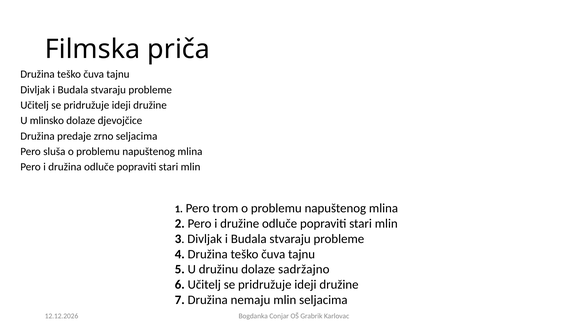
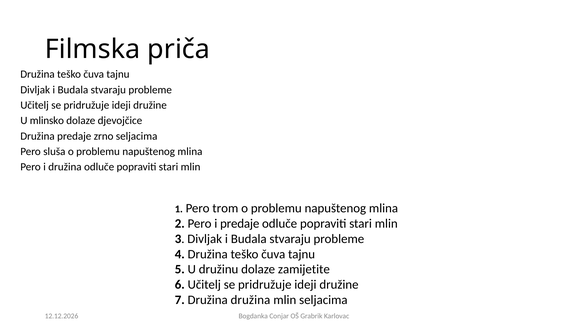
i družine: družine -> predaje (240, 223)
sadržajno: sadržajno -> zamijetite (304, 269)
Družina nemaju: nemaju -> družina (250, 300)
